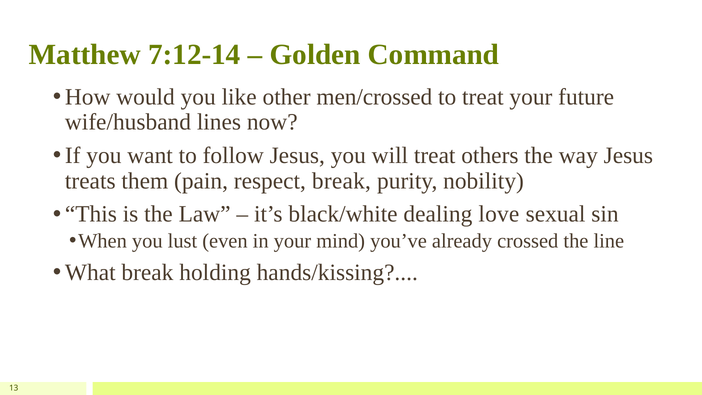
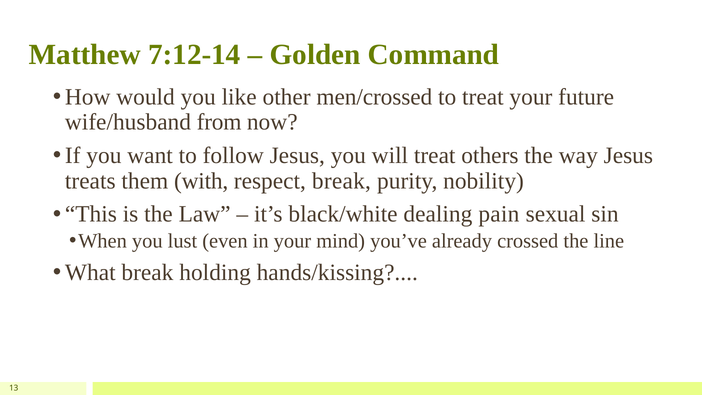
lines: lines -> from (219, 122)
pain: pain -> with (201, 181)
love: love -> pain (499, 214)
